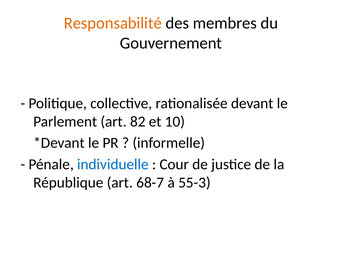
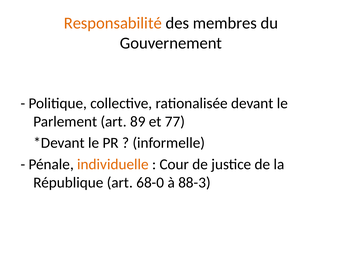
82: 82 -> 89 (138, 121)
10: 10 -> 77 (175, 121)
individuelle colour: blue -> orange (113, 164)
68-7: 68-7 -> 68-0 (150, 182)
55-3: 55-3 -> 88-3 (194, 182)
